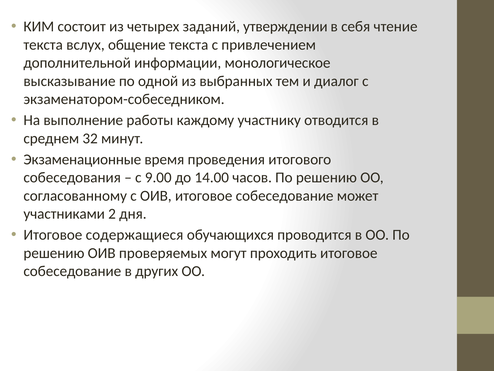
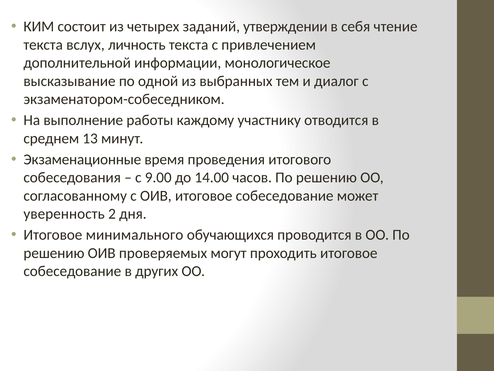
общение: общение -> личность (137, 45)
32: 32 -> 13 (90, 138)
участниками: участниками -> уверенность (64, 214)
содержащиеся: содержащиеся -> минимального (135, 235)
